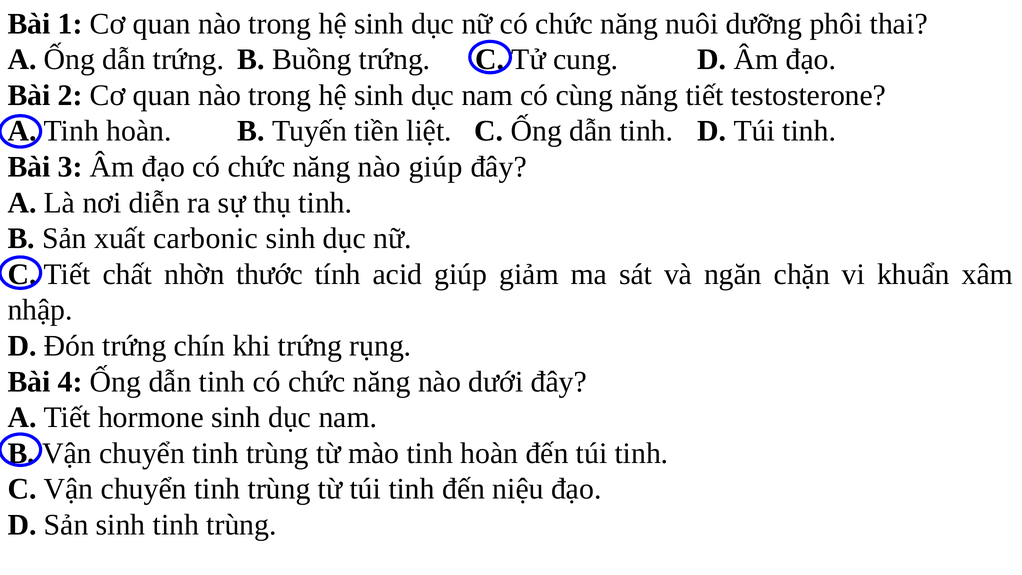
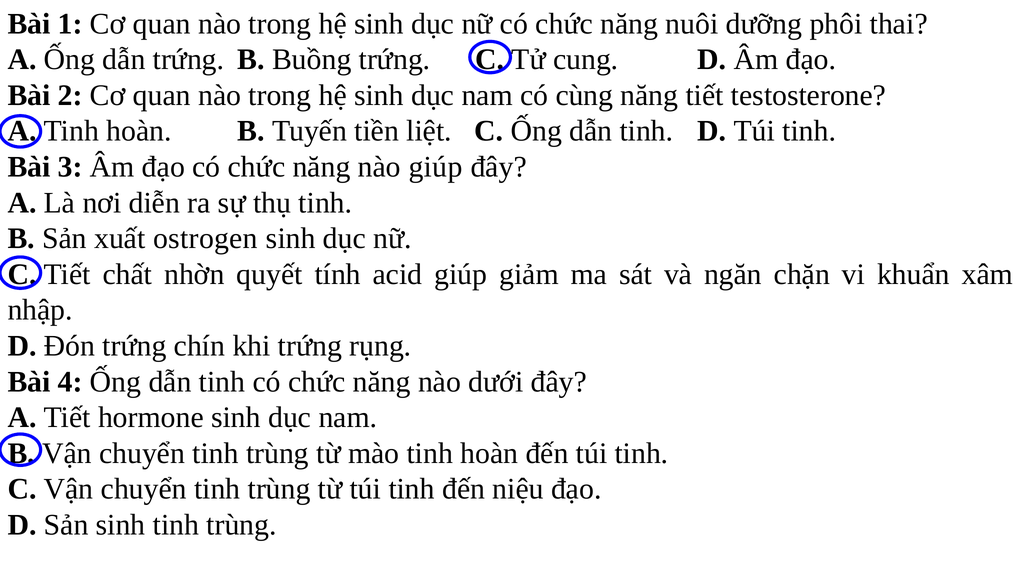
carbonic: carbonic -> ostrogen (206, 238)
thước: thước -> quyết (270, 274)
